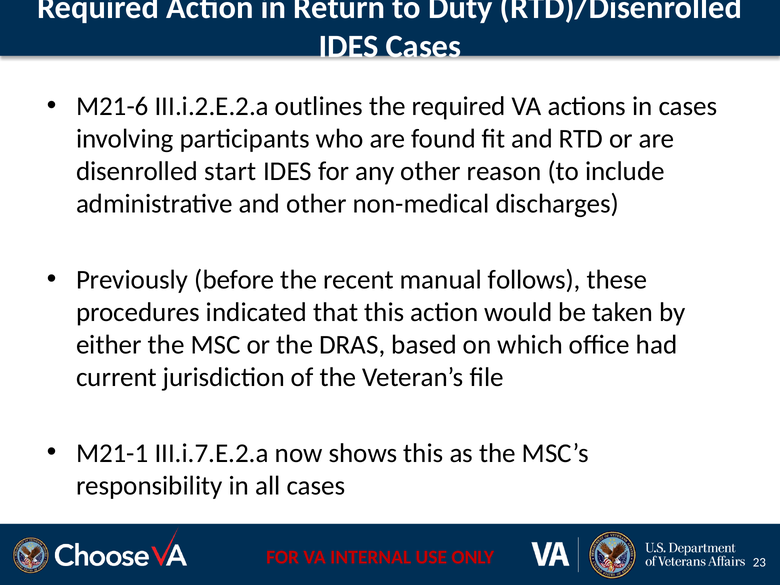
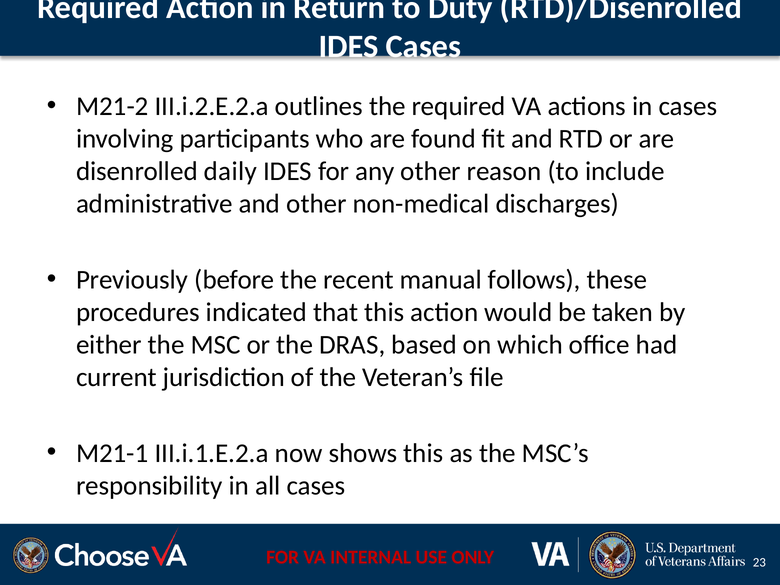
M21-6: M21-6 -> M21-2 (112, 107)
start: start -> daily (230, 172)
III.i.7.E.2.a: III.i.7.E.2.a -> III.i.1.E.2.a (212, 453)
